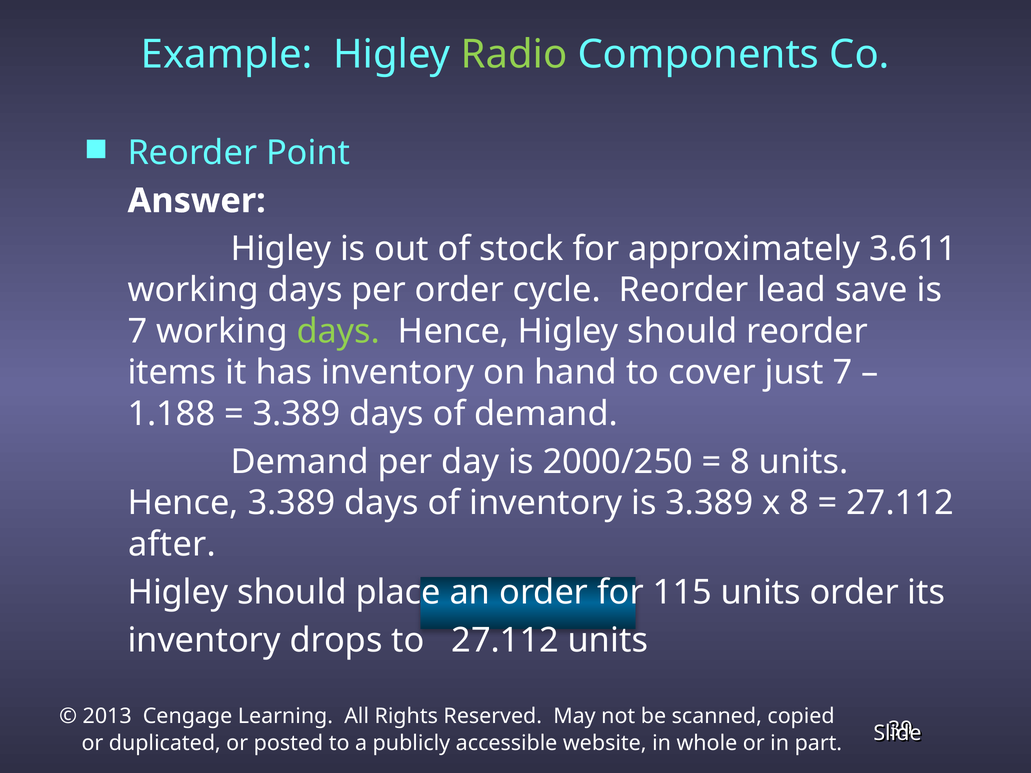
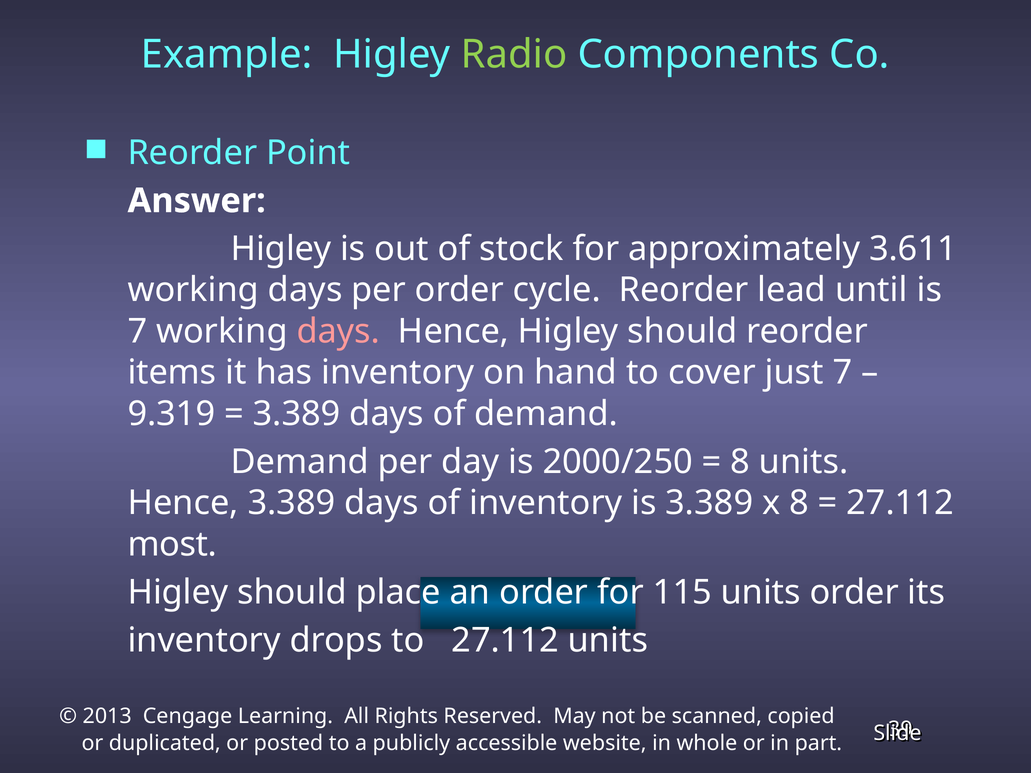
save: save -> until (871, 290)
days colour: light green -> pink (338, 331)
1.188: 1.188 -> 9.319 (171, 414)
after: after -> most (172, 545)
